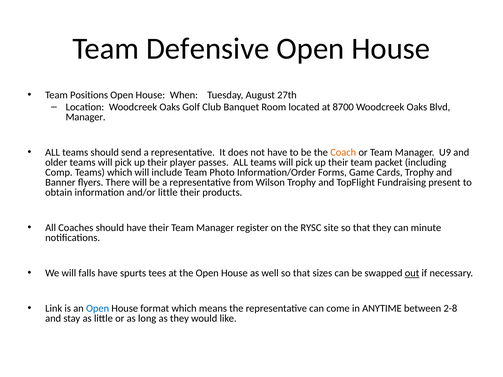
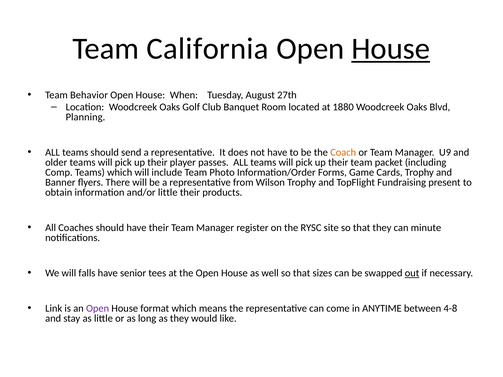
Defensive: Defensive -> California (208, 49)
House underline: none -> present (391, 49)
Positions: Positions -> Behavior (89, 95)
8700: 8700 -> 1880 (343, 107)
Manager: Manager -> Planning (85, 117)
spurts: spurts -> senior (133, 273)
Open colour: blue -> purple (98, 309)
2-8: 2-8 -> 4-8 (450, 309)
